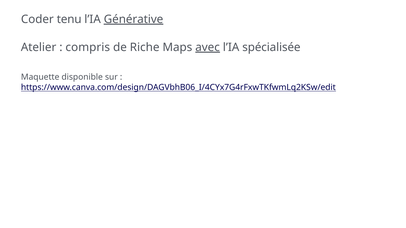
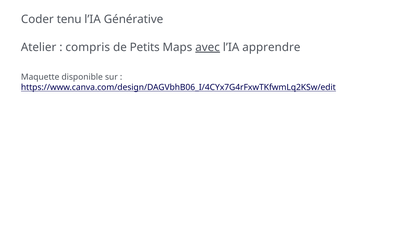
Générative underline: present -> none (134, 19)
Riche: Riche -> Petits (145, 47)
spécialisée: spécialisée -> apprendre (271, 47)
